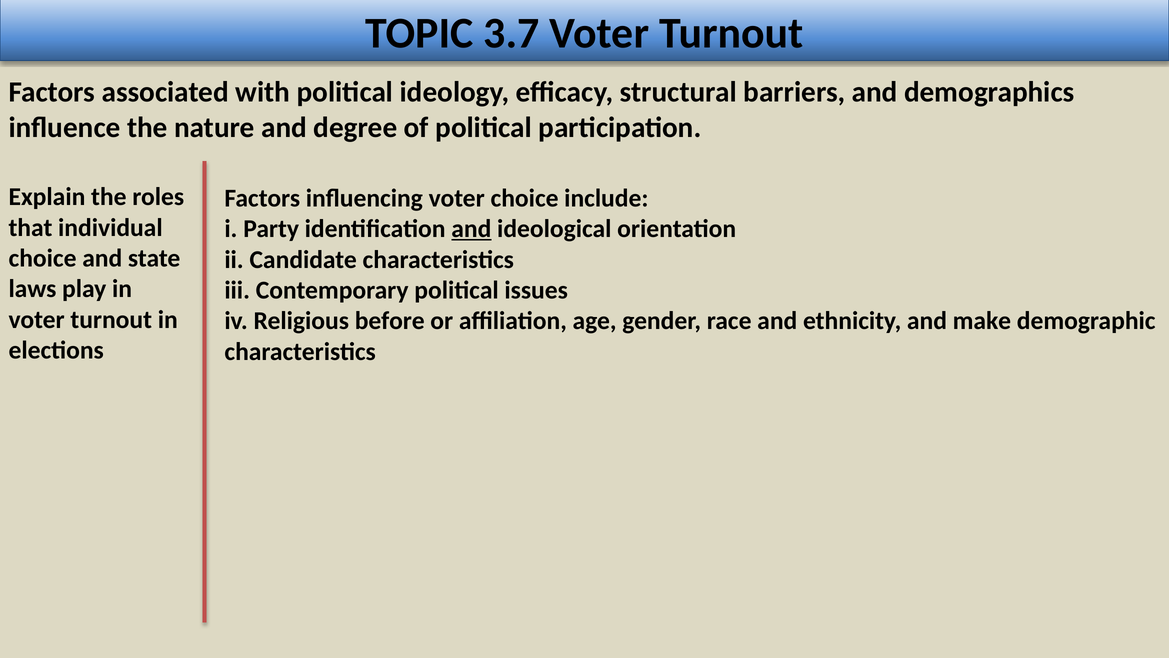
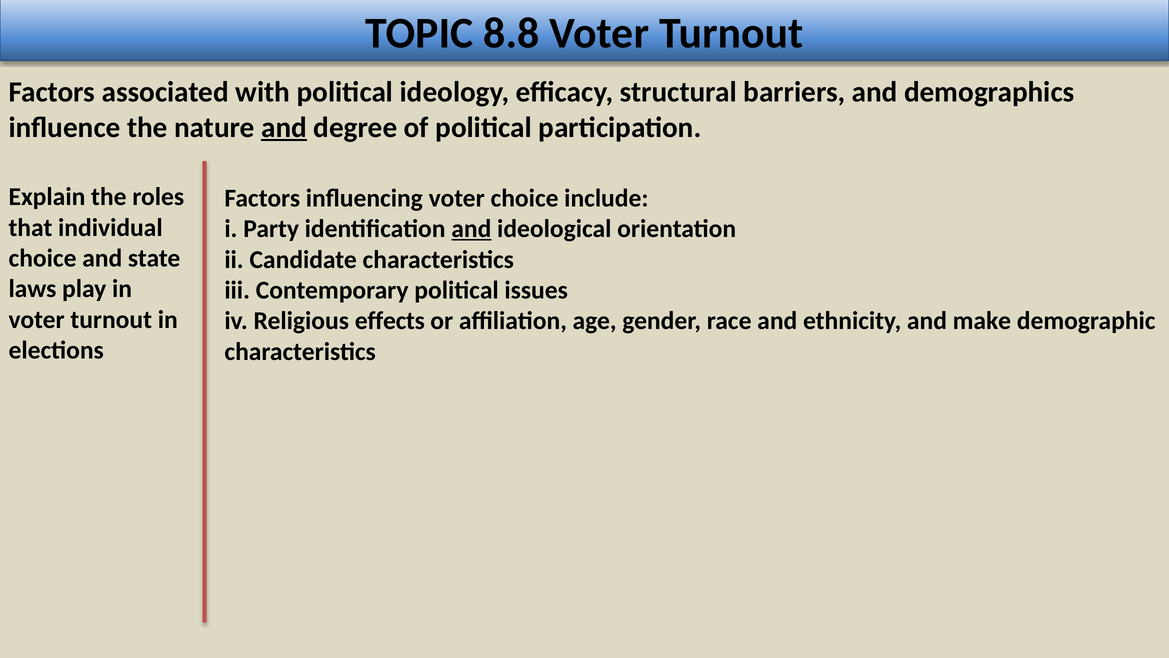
3.7: 3.7 -> 8.8 (511, 33)
and underline: none -> present (284, 127)
before: before -> effects (390, 321)
